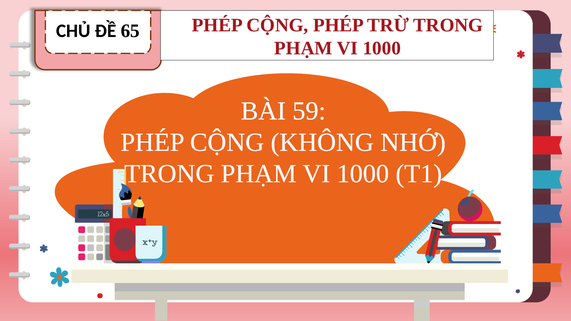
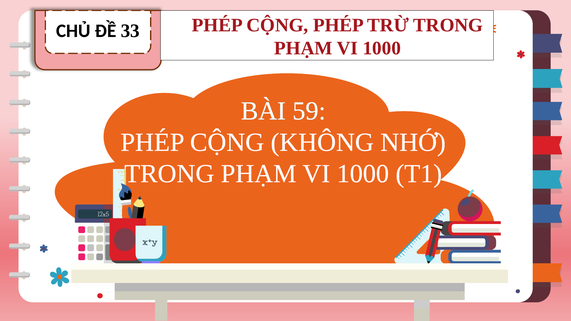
65: 65 -> 33 (130, 31)
